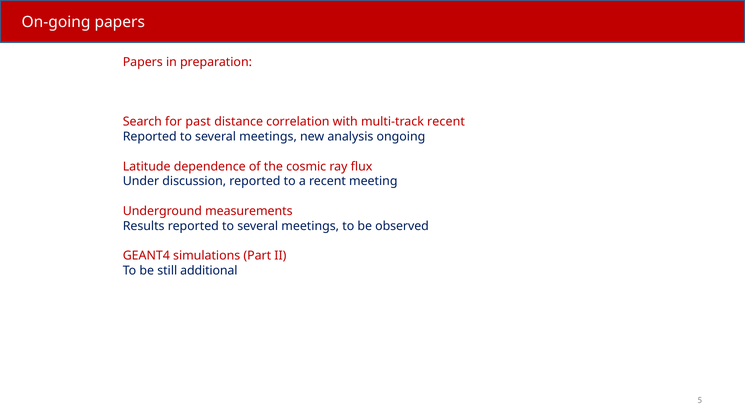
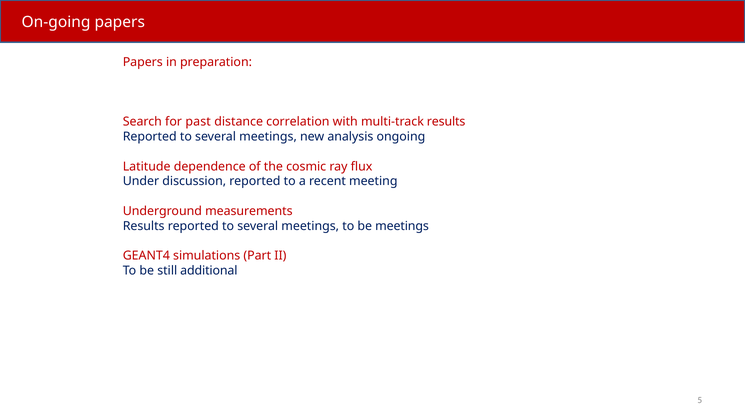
multi-track recent: recent -> results (446, 122)
be observed: observed -> meetings (402, 226)
